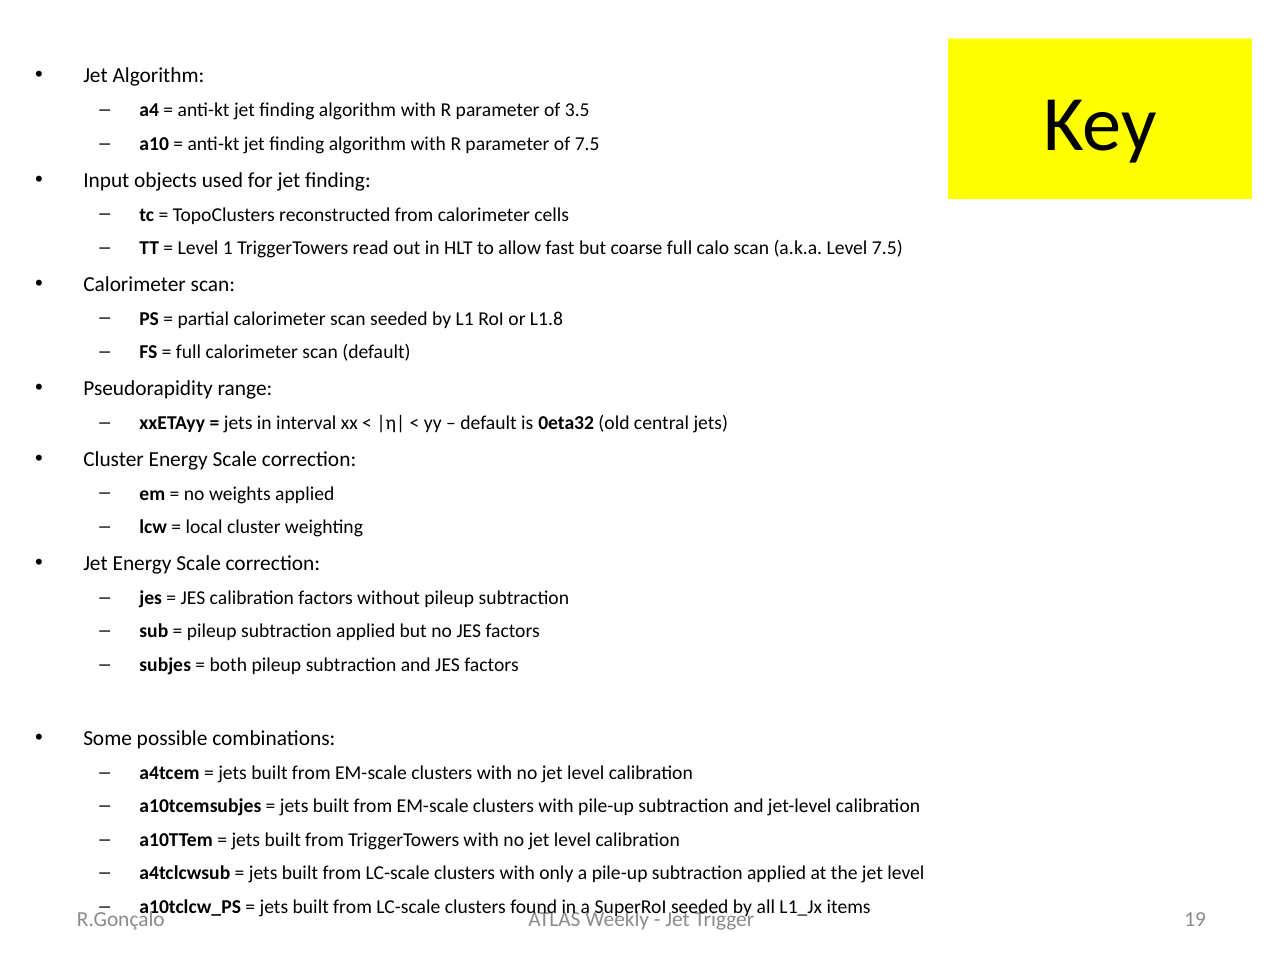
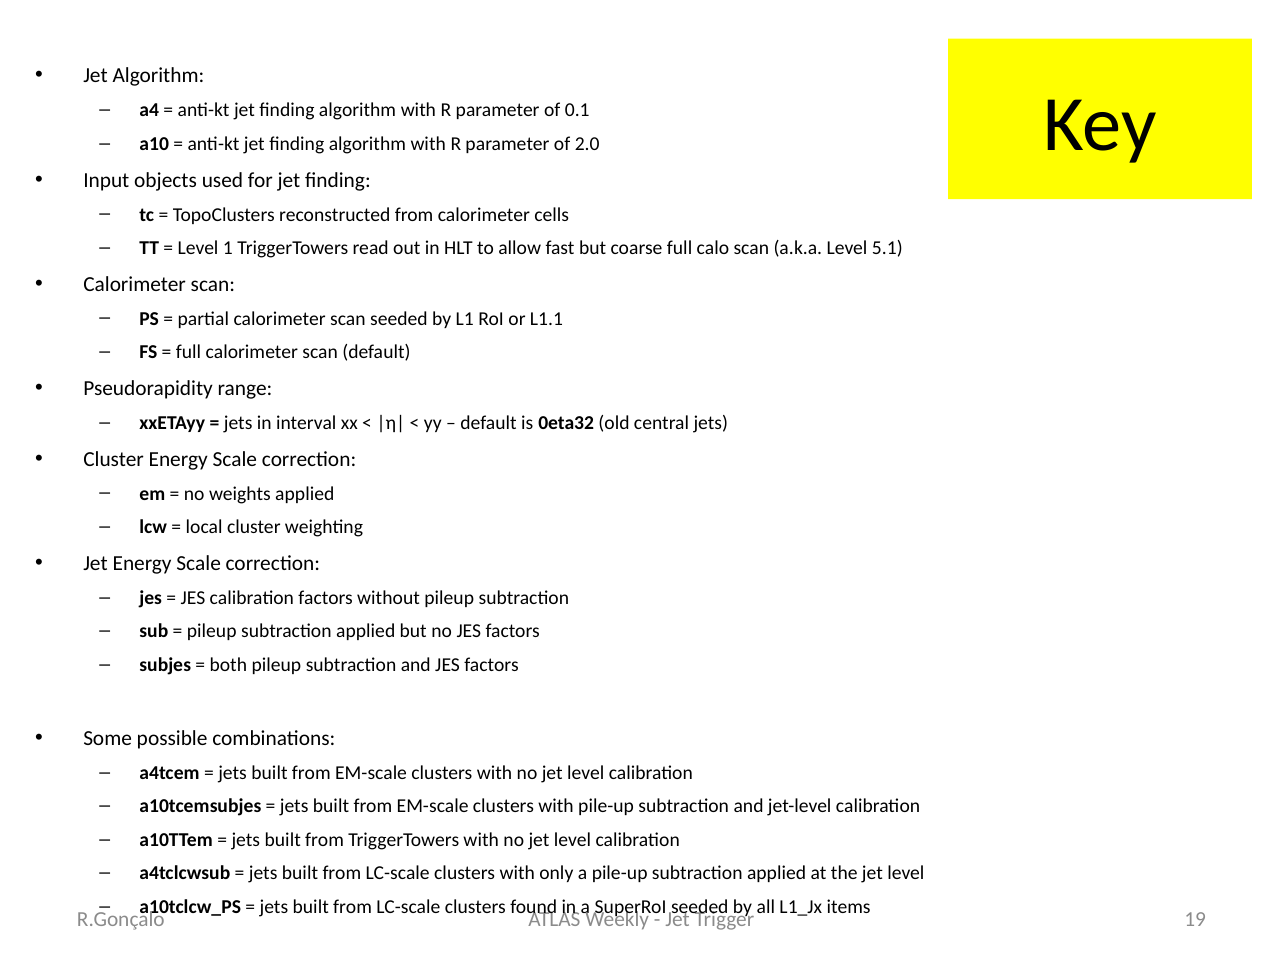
3.5: 3.5 -> 0.1 (577, 110)
of 7.5: 7.5 -> 2.0 (587, 144)
Level 7.5: 7.5 -> 5.1 (887, 248)
L1.8: L1.8 -> L1.1 (546, 319)
